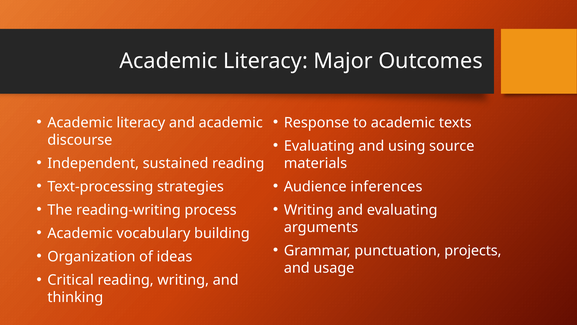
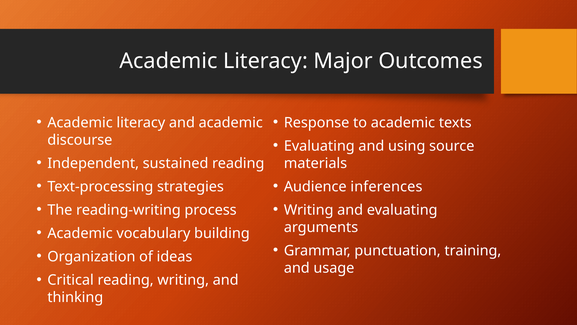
projects: projects -> training (473, 250)
